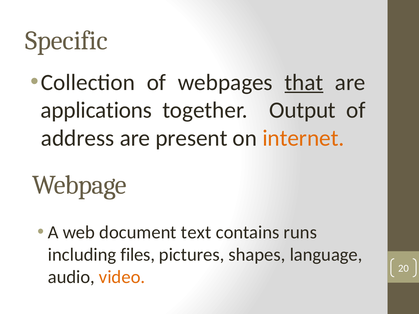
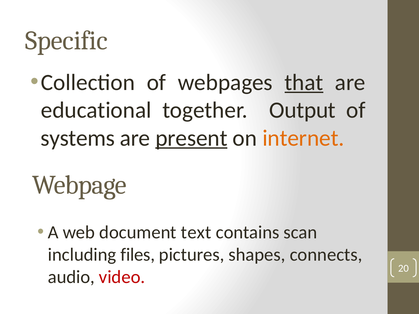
applications: applications -> educational (96, 110)
address: address -> systems (78, 138)
present underline: none -> present (191, 138)
runs: runs -> scan (300, 232)
language: language -> connects (326, 255)
video colour: orange -> red (122, 277)
